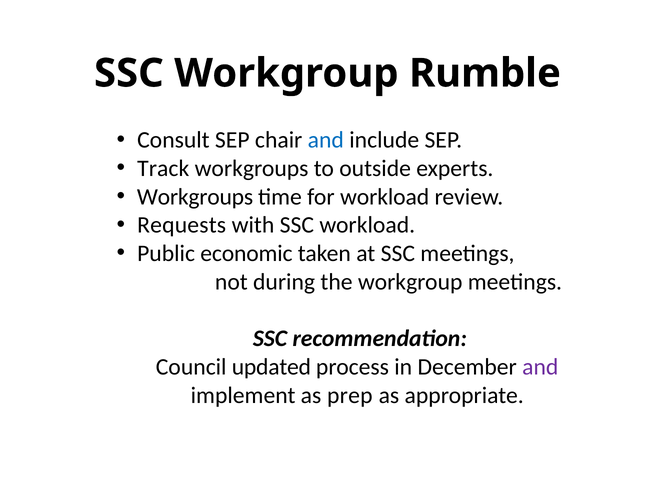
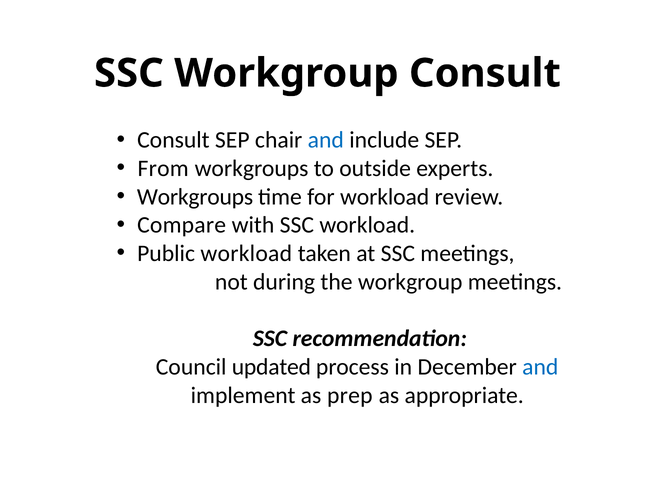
Workgroup Rumble: Rumble -> Consult (485, 73)
Track: Track -> From (163, 169)
Requests: Requests -> Compare (182, 225)
Public economic: economic -> workload (246, 254)
and colour: purple -> blue (540, 367)
